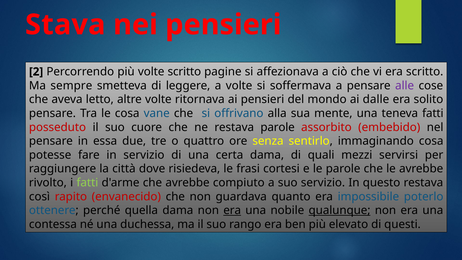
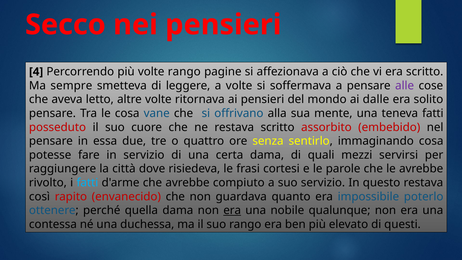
Stava: Stava -> Secco (65, 25)
2: 2 -> 4 (36, 72)
volte scritto: scritto -> rango (184, 72)
restava parole: parole -> scritto (278, 127)
fatti colour: light green -> light blue (87, 183)
qualunque underline: present -> none (340, 210)
